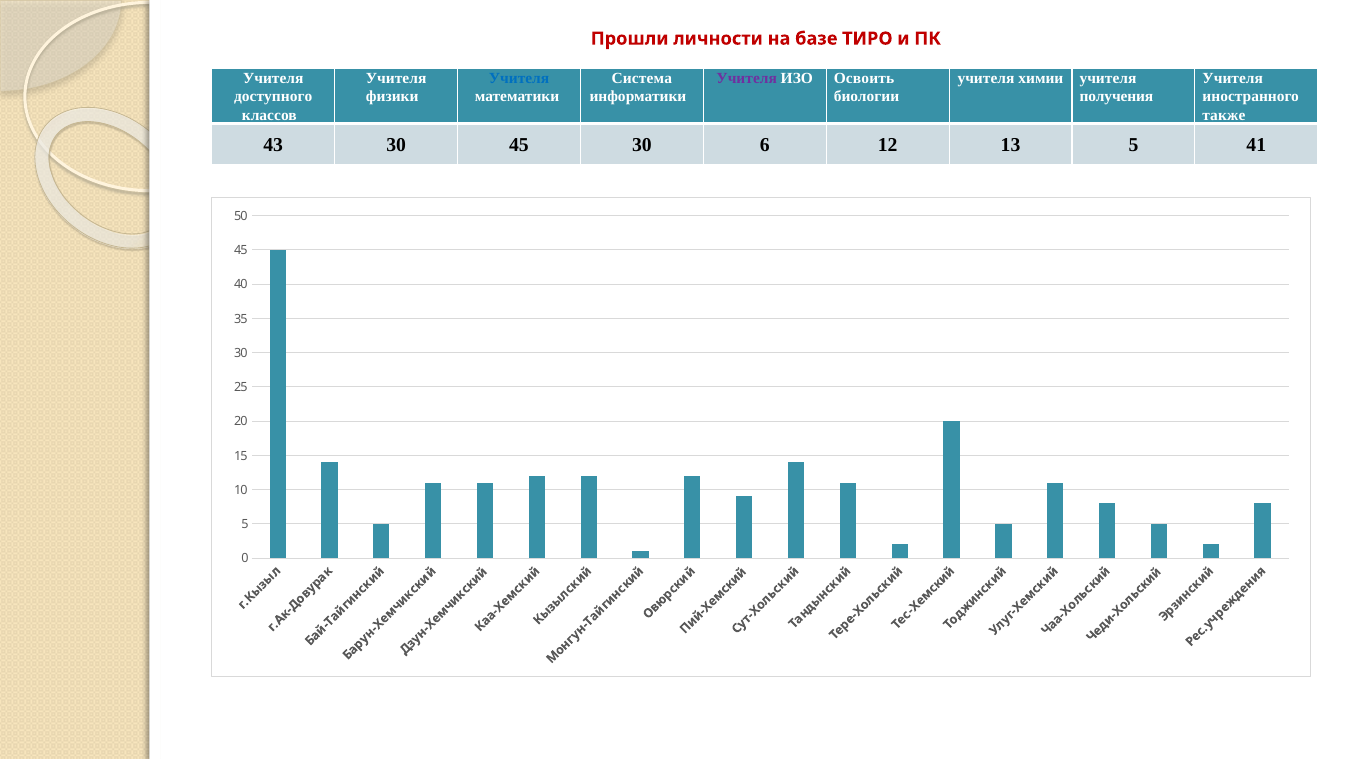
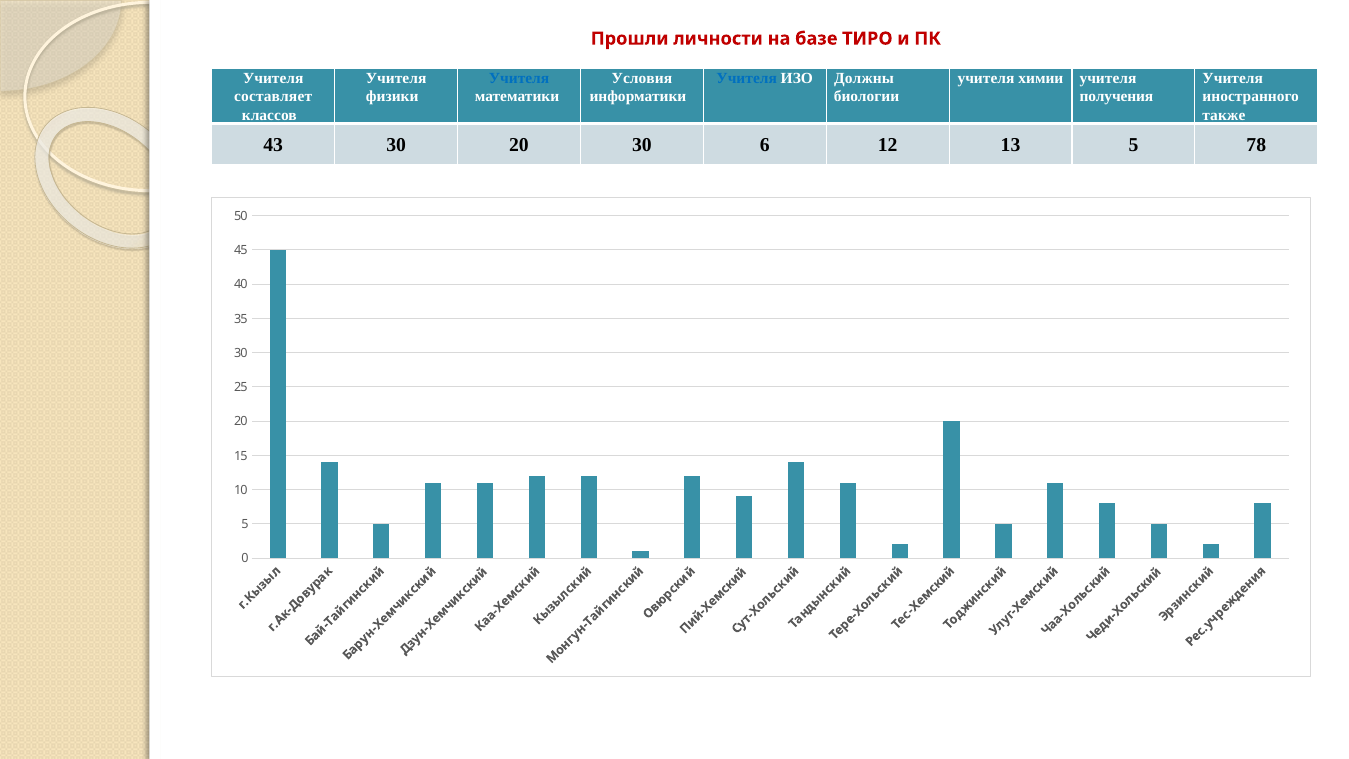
Система: Система -> Условия (642, 78)
Учителя colour: purple -> blue (747, 78)
Освоить: Освоить -> Должны (864, 78)
доступного: доступного -> составляет (273, 97)
30 45: 45 -> 20 (519, 145)
41: 41 -> 78 (1256, 145)
